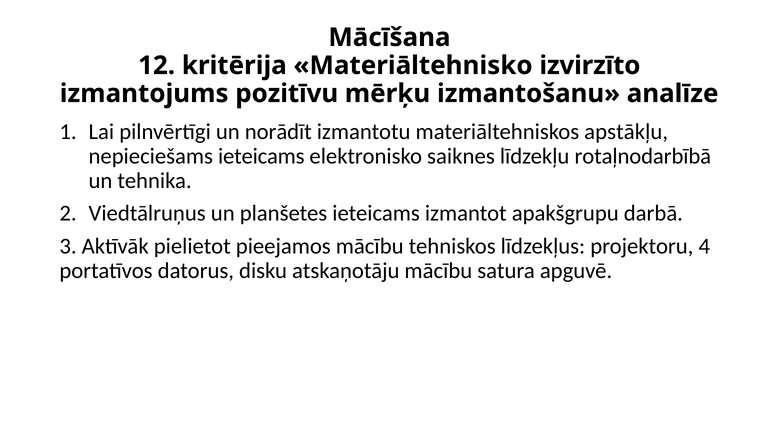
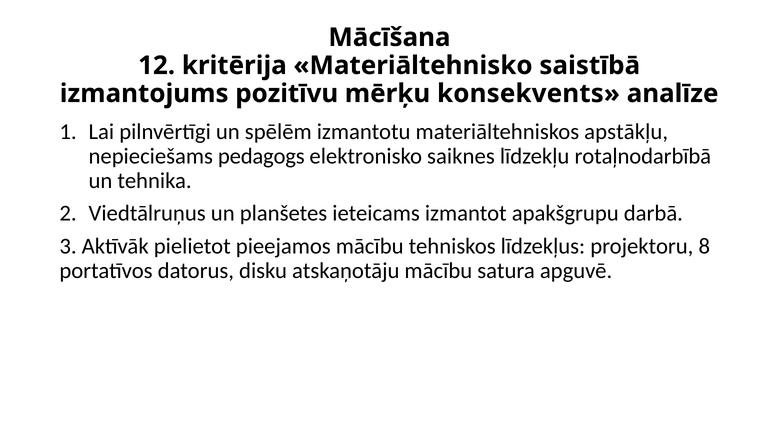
izvirzīto: izvirzīto -> saistībā (590, 65)
izmantošanu: izmantošanu -> konsekvents (528, 94)
norādīt: norādīt -> spēlēm (278, 132)
nepieciešams ieteicams: ieteicams -> pedagogs (261, 156)
4: 4 -> 8 (704, 246)
